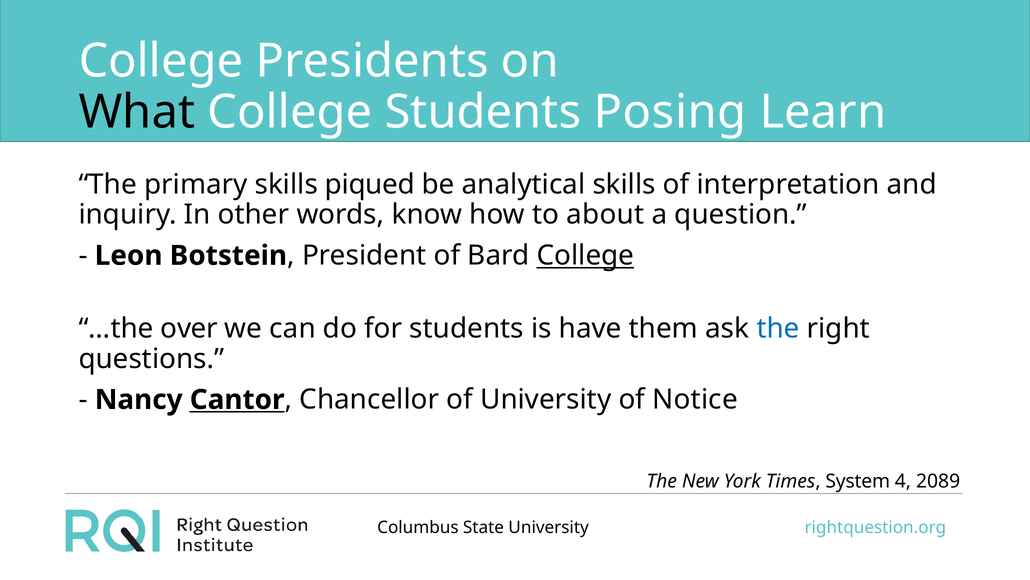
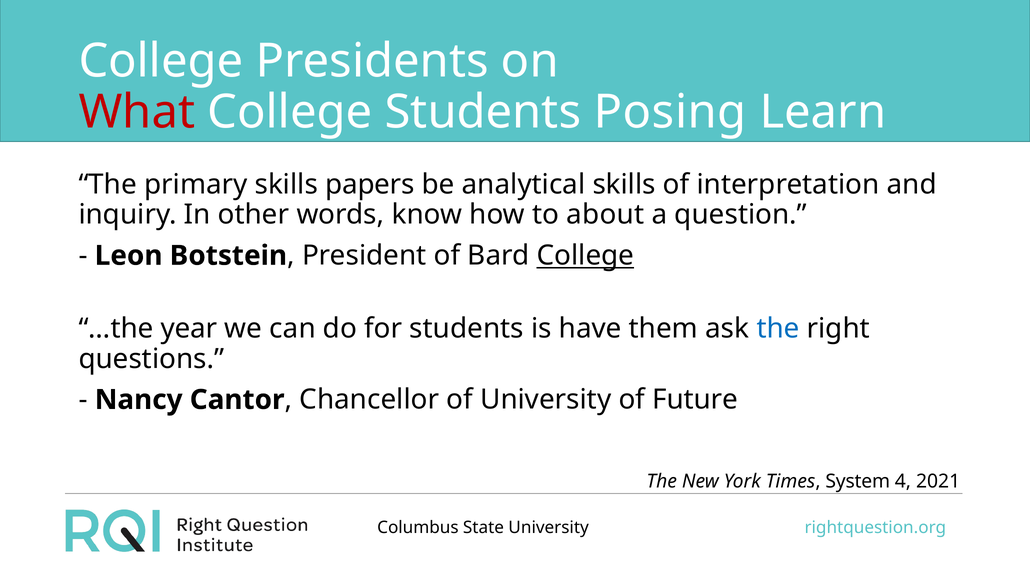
What colour: black -> red (137, 112)
piqued: piqued -> papers (370, 184)
over: over -> year (189, 328)
Cantor underline: present -> none (237, 399)
Notice: Notice -> Future (695, 399)
2089: 2089 -> 2021 (938, 481)
